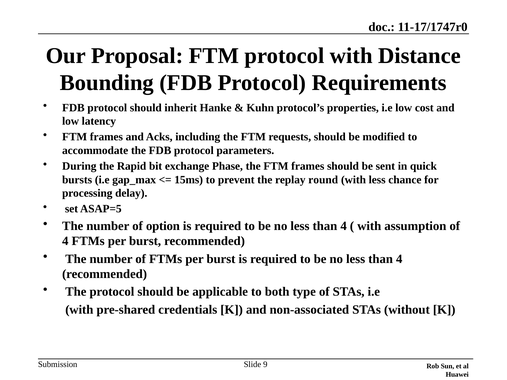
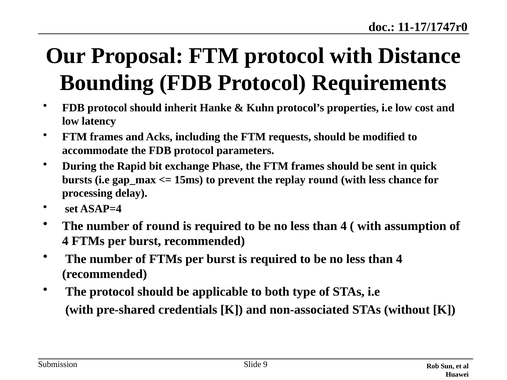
ASAP=5: ASAP=5 -> ASAP=4 (101, 209)
of option: option -> round (163, 226)
